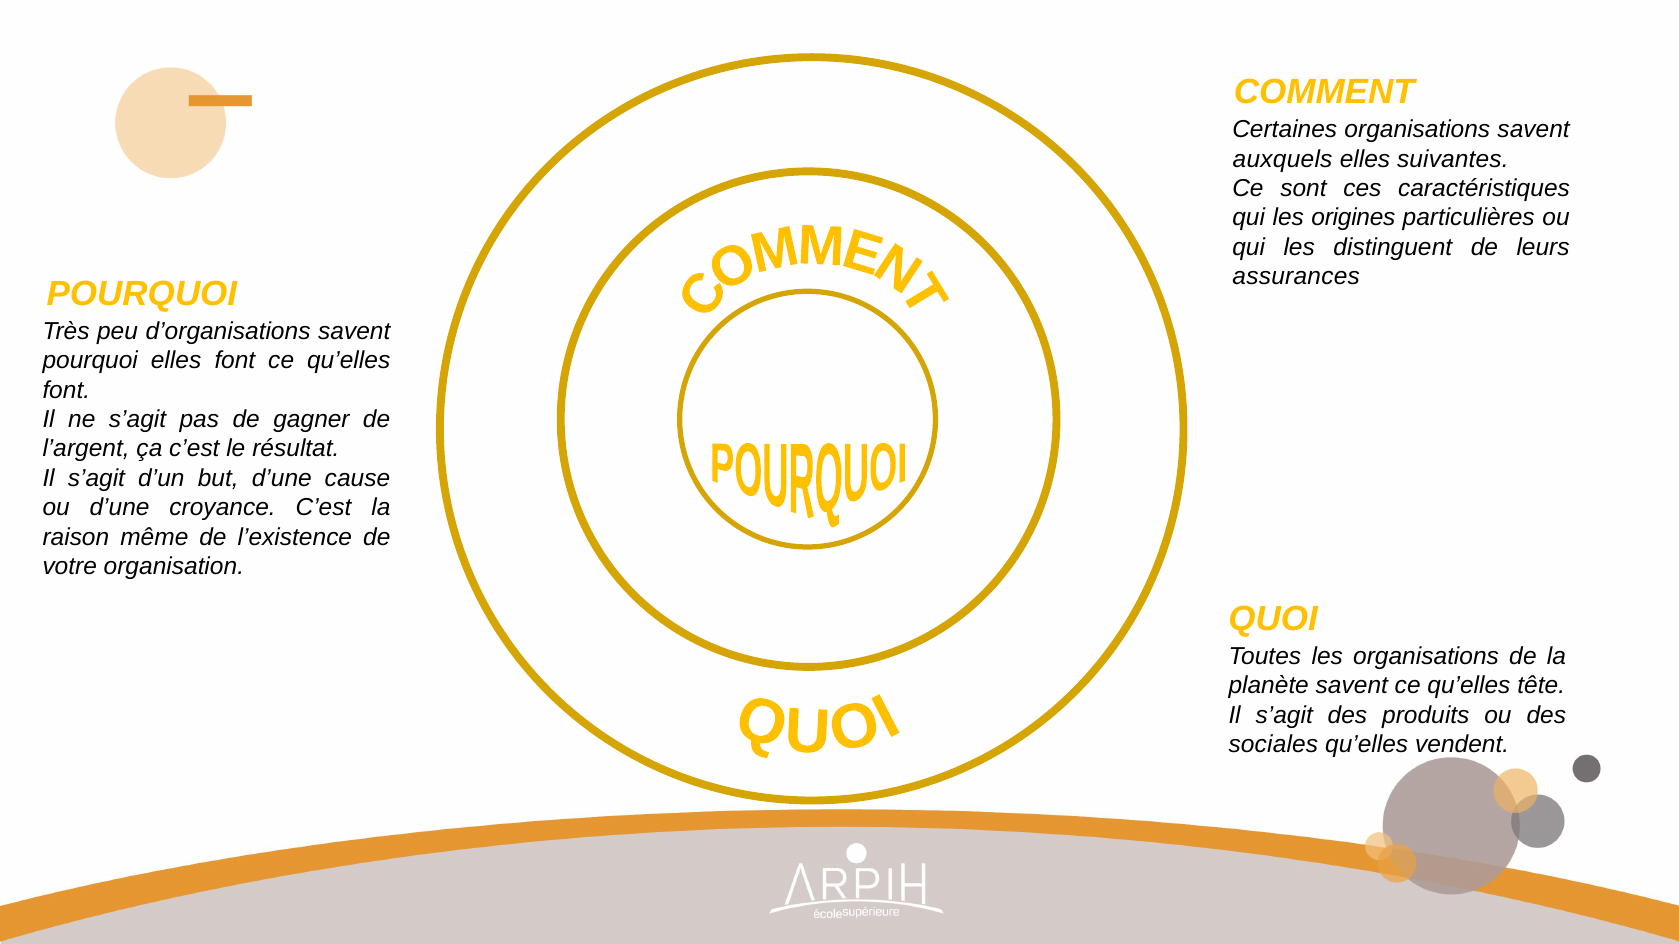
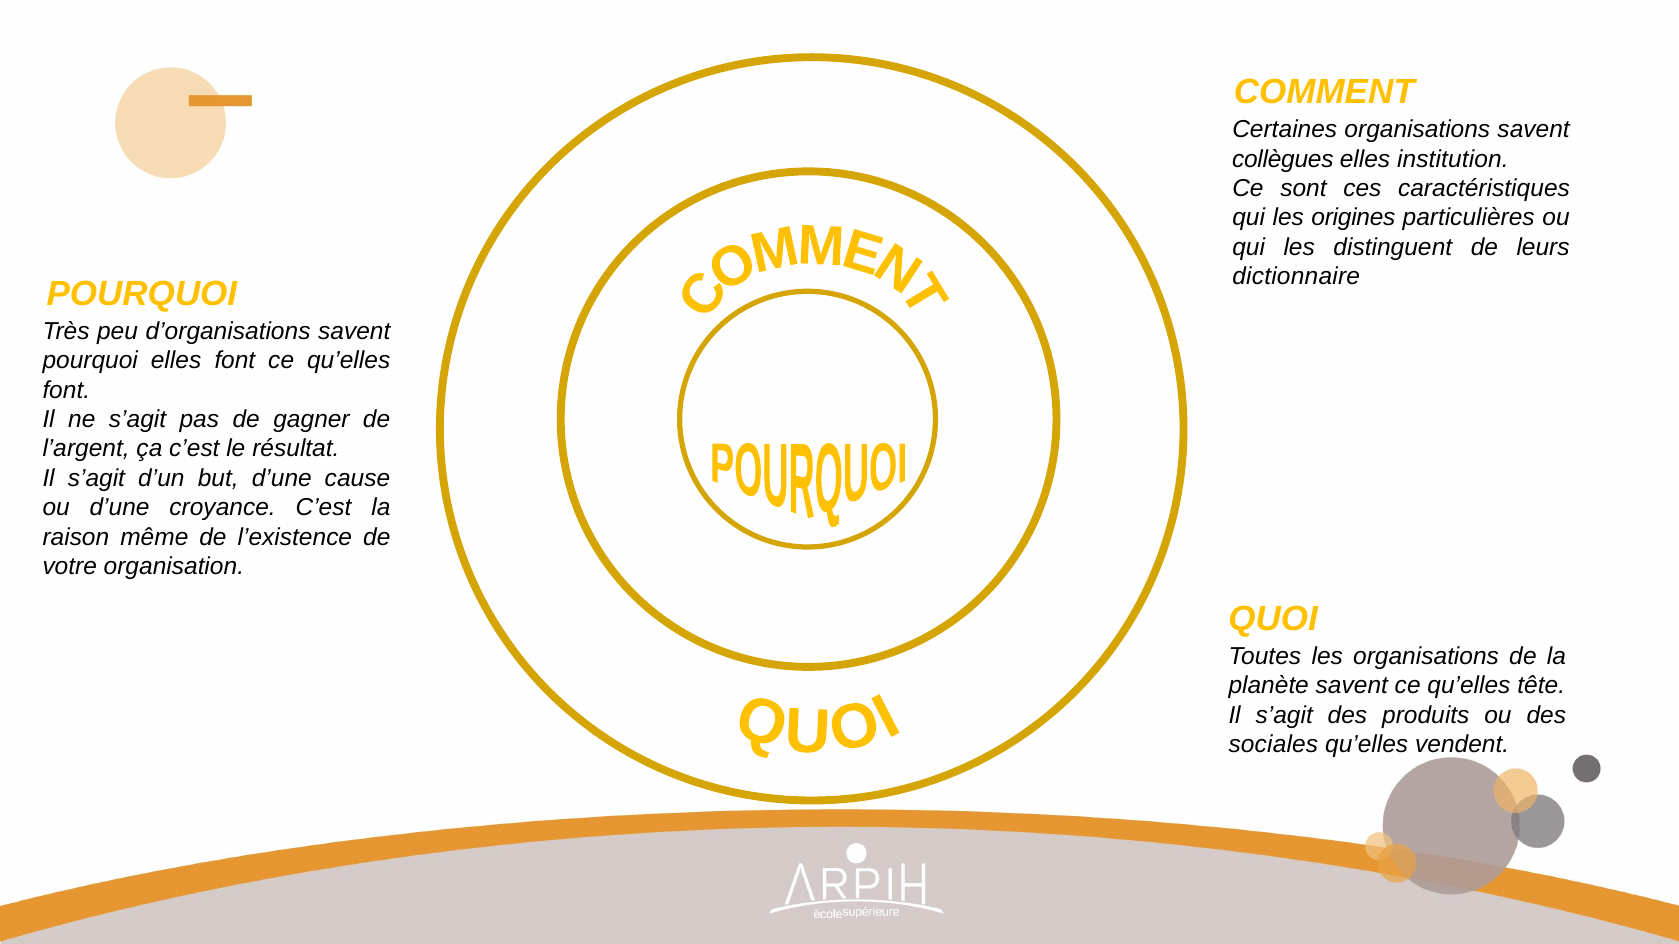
auxquels: auxquels -> collègues (1283, 159)
suivantes: suivantes -> institution (1453, 159)
assurances: assurances -> dictionnaire (1296, 277)
